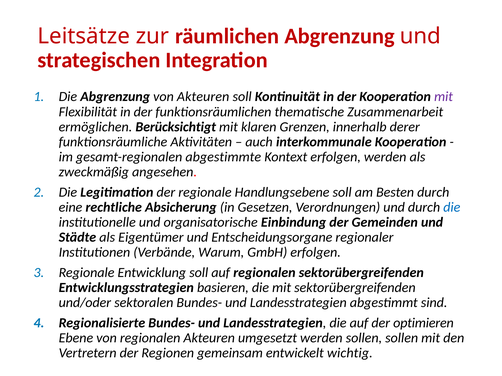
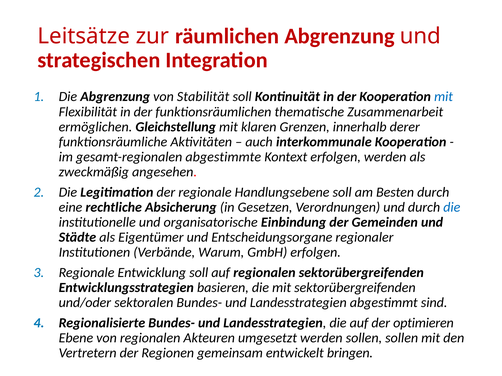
von Akteuren: Akteuren -> Stabilität (203, 97)
mit colour: purple -> blue (444, 97)
Berücksichtigt: Berücksichtigt -> Gleichstellung (176, 127)
wichtig: wichtig -> bringen (350, 354)
